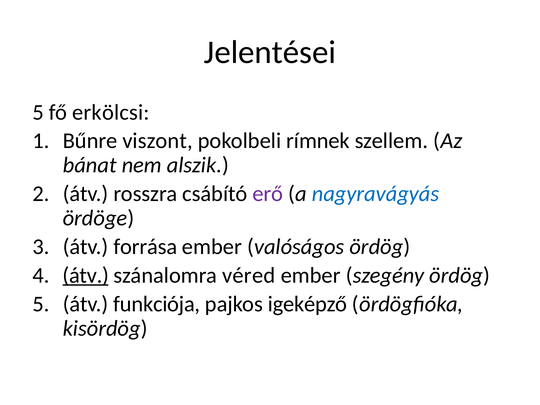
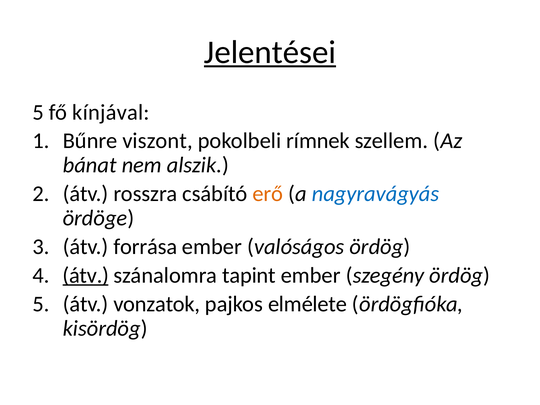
Jelentései underline: none -> present (270, 52)
erkölcsi: erkölcsi -> kínjával (111, 112)
erő colour: purple -> orange (268, 194)
véred: véred -> tapint (249, 275)
funkciója: funkciója -> vonzatok (157, 304)
igeképző: igeképző -> elmélete (308, 304)
